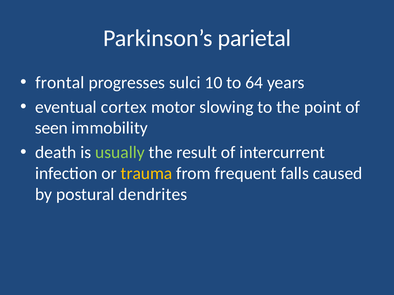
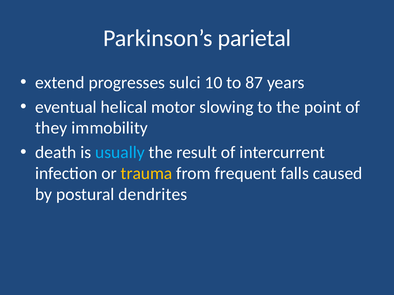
frontal: frontal -> extend (60, 83)
64: 64 -> 87 (254, 83)
cortex: cortex -> helical (124, 107)
seen: seen -> they (51, 128)
usually colour: light green -> light blue (120, 153)
